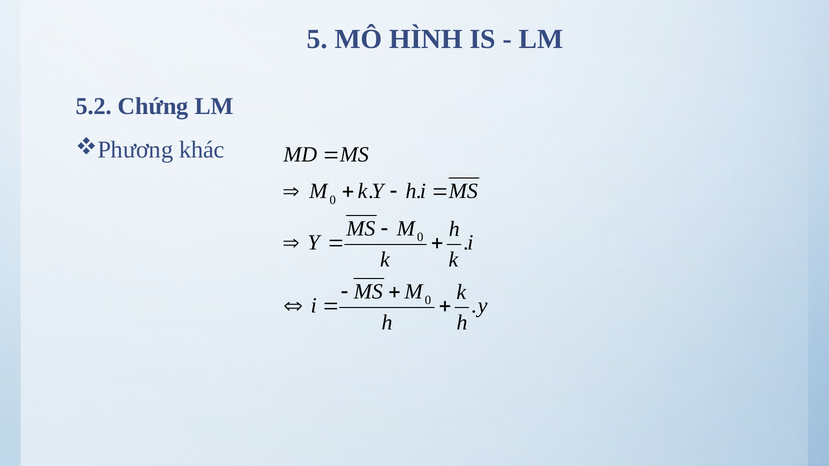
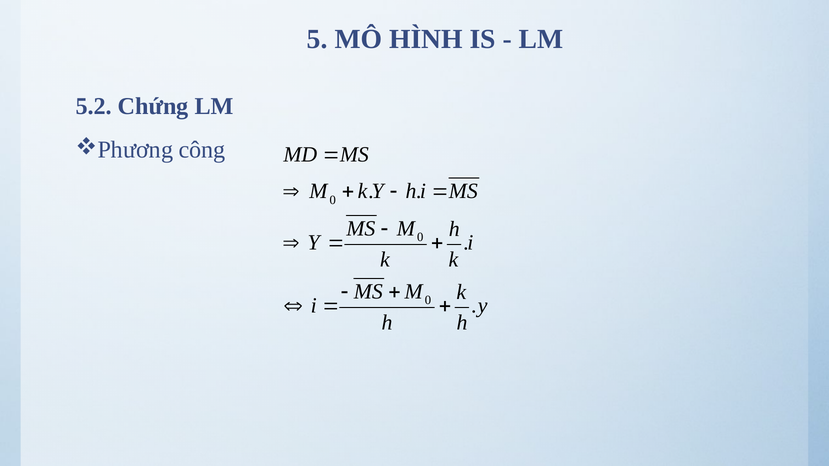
khác: khác -> công (202, 150)
